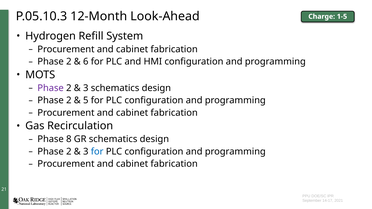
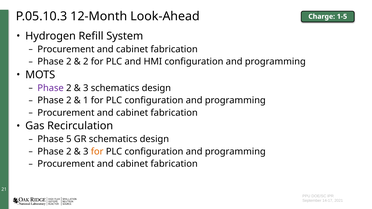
6: 6 -> 2 (86, 62)
5: 5 -> 1 (86, 100)
8: 8 -> 5 (69, 139)
for colour: blue -> orange (97, 152)
